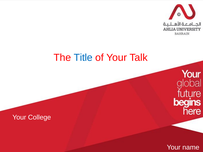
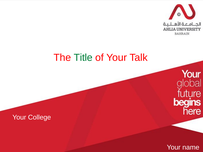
Title colour: blue -> green (83, 58)
